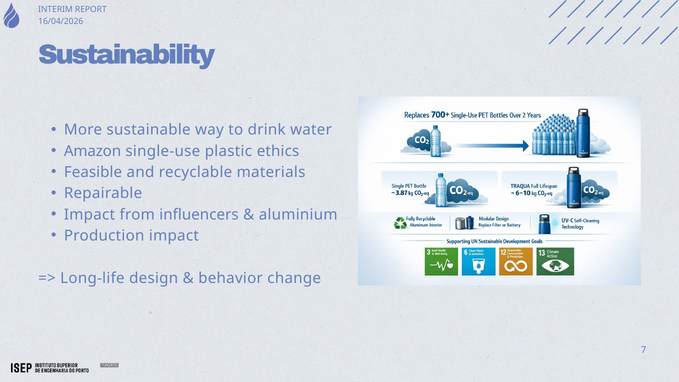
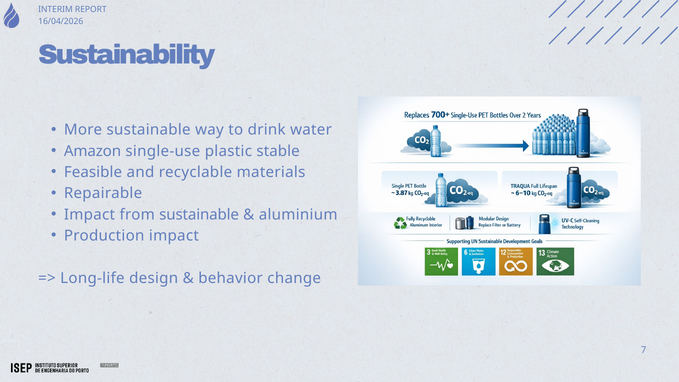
ethics: ethics -> stable (278, 151)
from influencers: influencers -> sustainable (199, 215)
